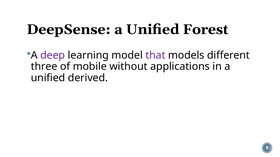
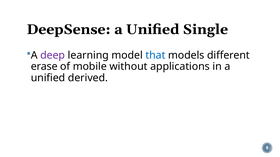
Forest: Forest -> Single (206, 30)
that colour: purple -> blue (155, 55)
three: three -> erase (44, 67)
